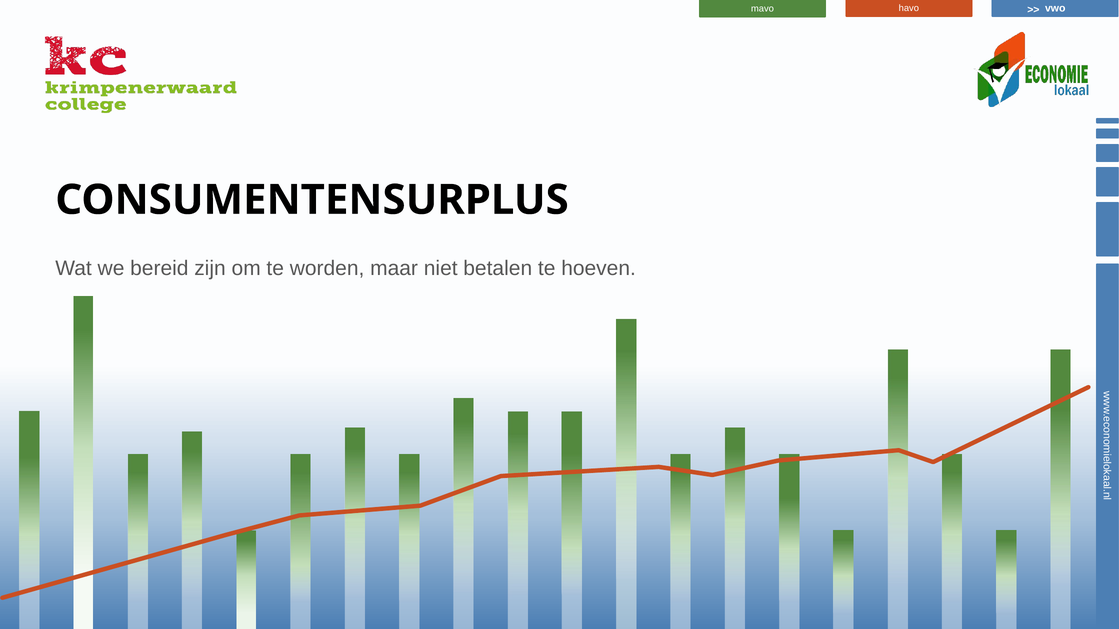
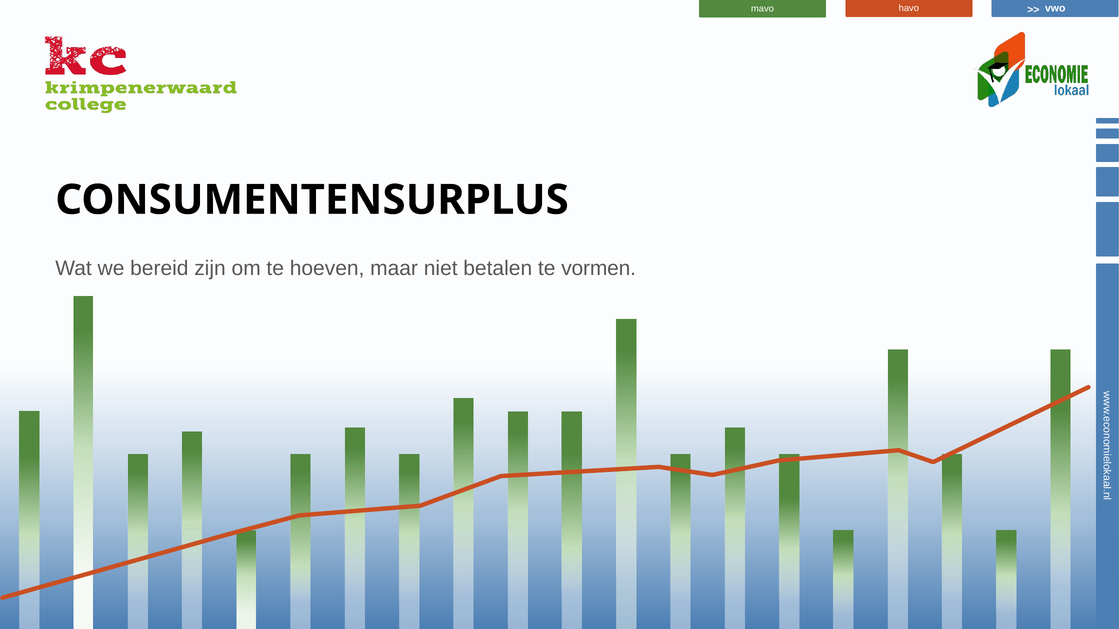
worden: worden -> hoeven (327, 269)
hoeven: hoeven -> vormen (599, 269)
